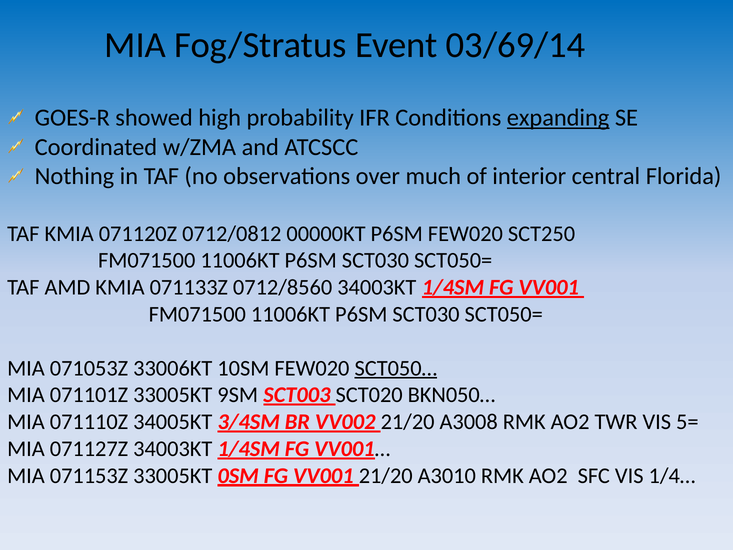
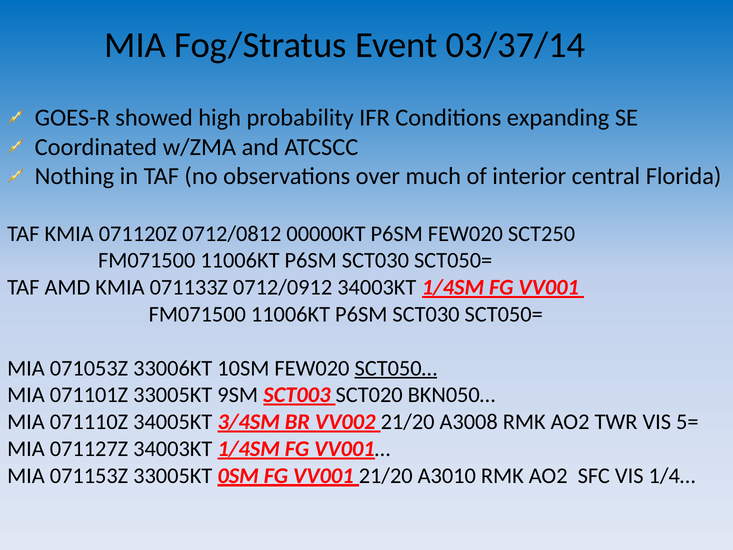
03/69/14: 03/69/14 -> 03/37/14 (516, 45)
expanding underline: present -> none (558, 118)
0712/8560: 0712/8560 -> 0712/0912 (283, 287)
